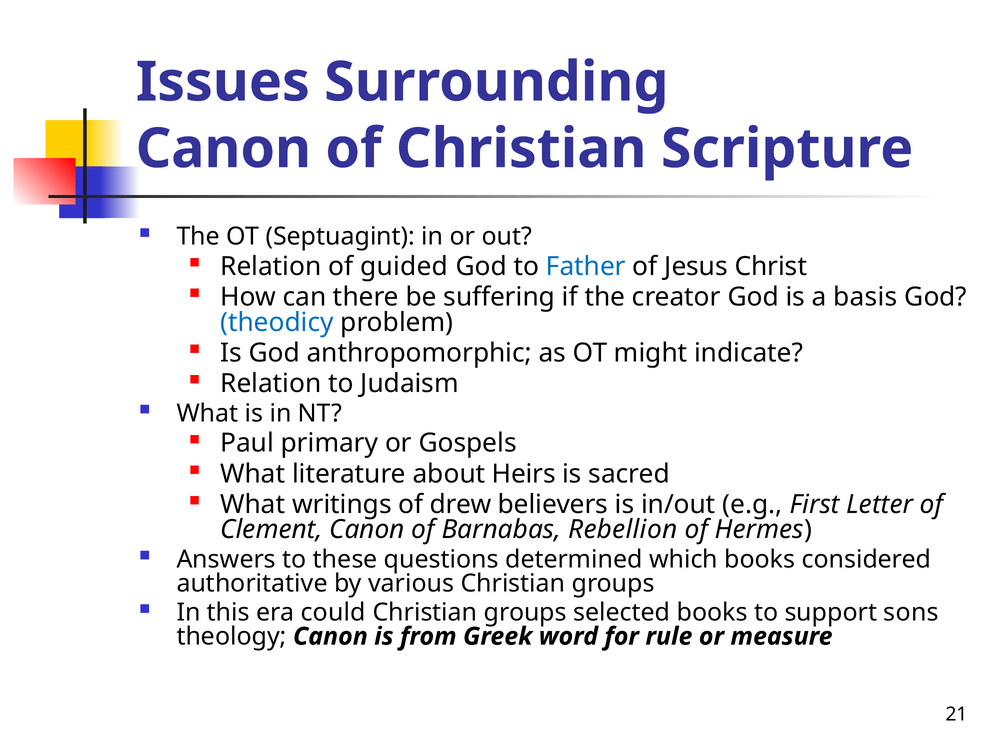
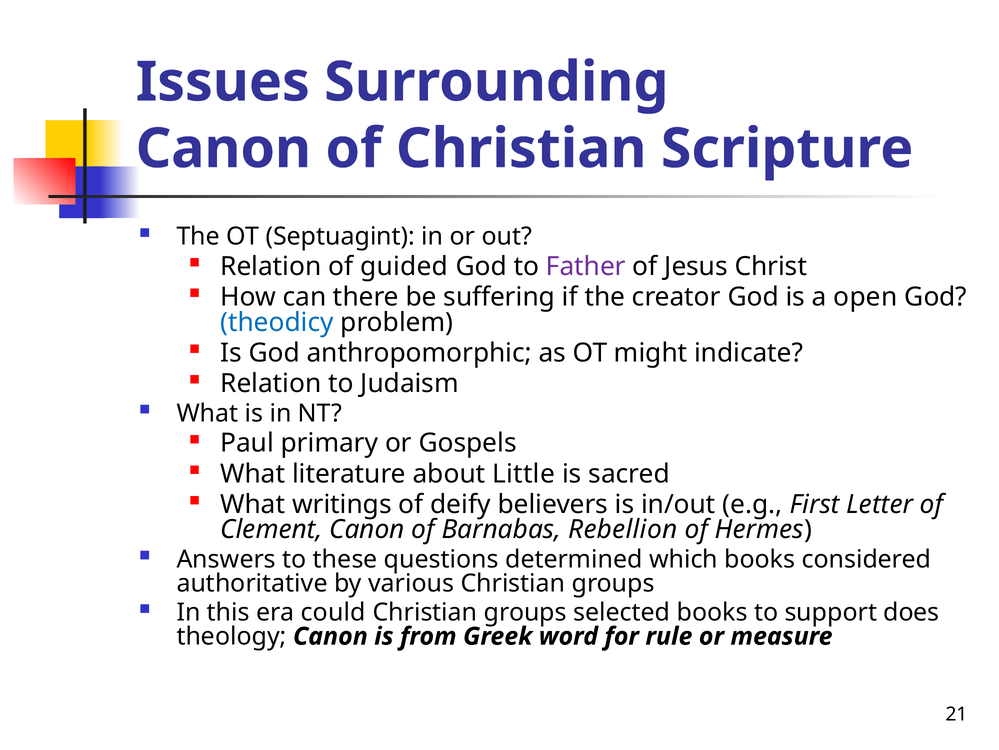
Father colour: blue -> purple (586, 266)
basis: basis -> open (865, 297)
Heirs: Heirs -> Little (524, 473)
drew: drew -> deify (460, 504)
sons: sons -> does (911, 612)
